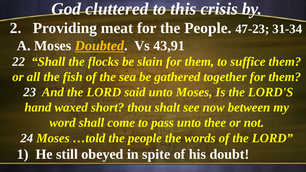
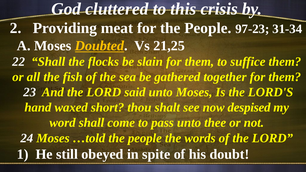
47-23: 47-23 -> 97-23 (252, 29)
43,91: 43,91 -> 21,25 (169, 46)
between: between -> despised (249, 108)
